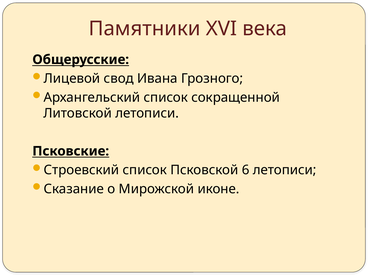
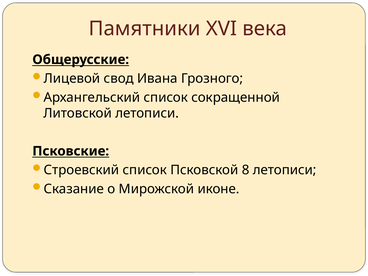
6: 6 -> 8 (246, 170)
